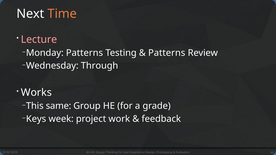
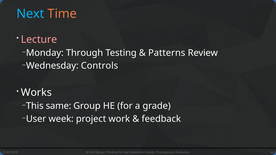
Next colour: white -> light blue (30, 14)
Monday Patterns: Patterns -> Through (85, 53)
Through: Through -> Controls (99, 66)
Keys: Keys -> User (36, 119)
